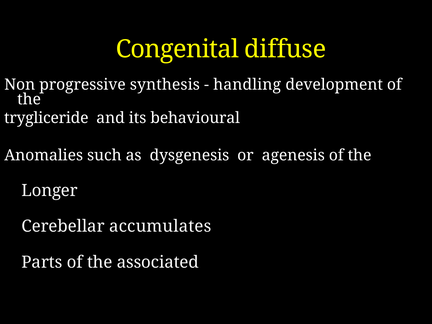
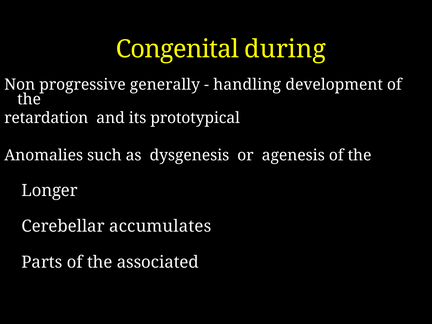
diffuse: diffuse -> during (285, 49)
synthesis: synthesis -> generally (165, 85)
trygliceride: trygliceride -> retardation (46, 118)
behavioural: behavioural -> prototypical (195, 118)
